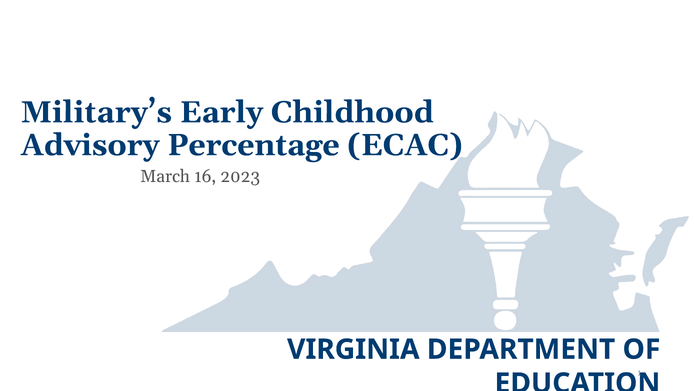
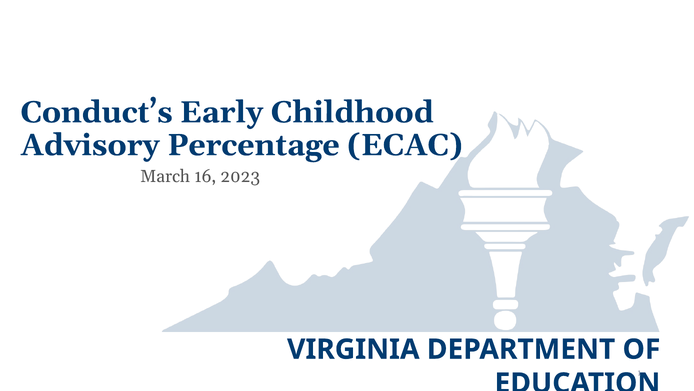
Military’s: Military’s -> Conduct’s (97, 112)
